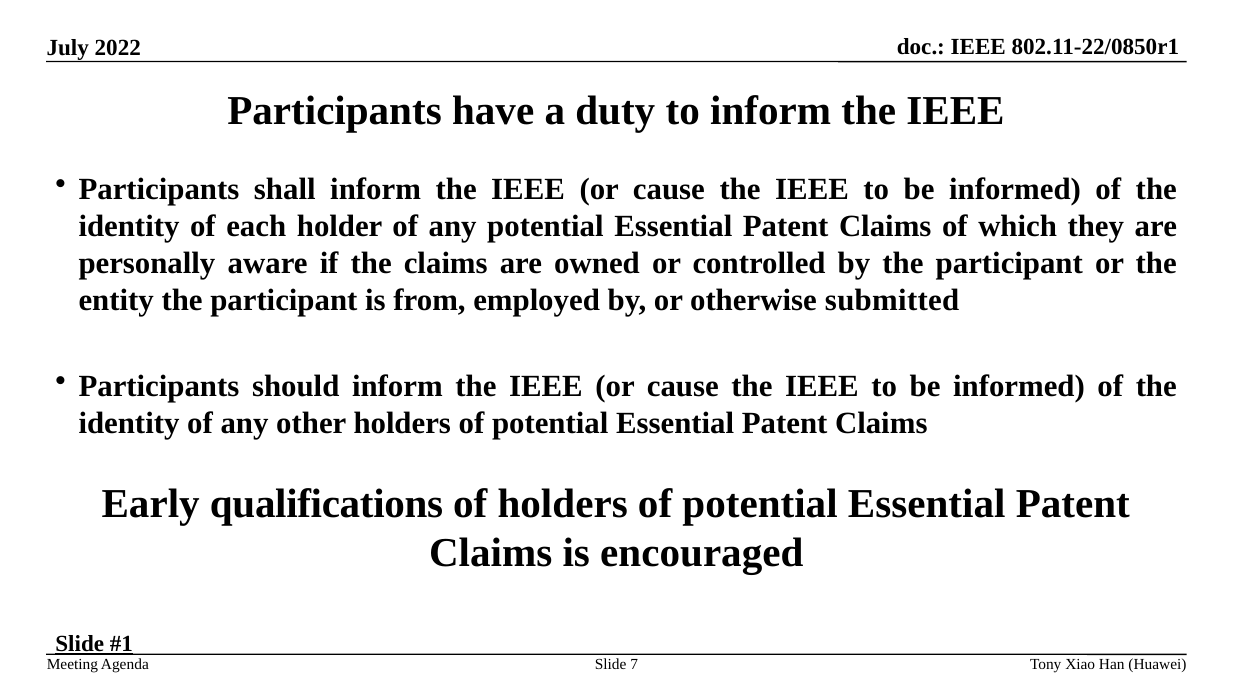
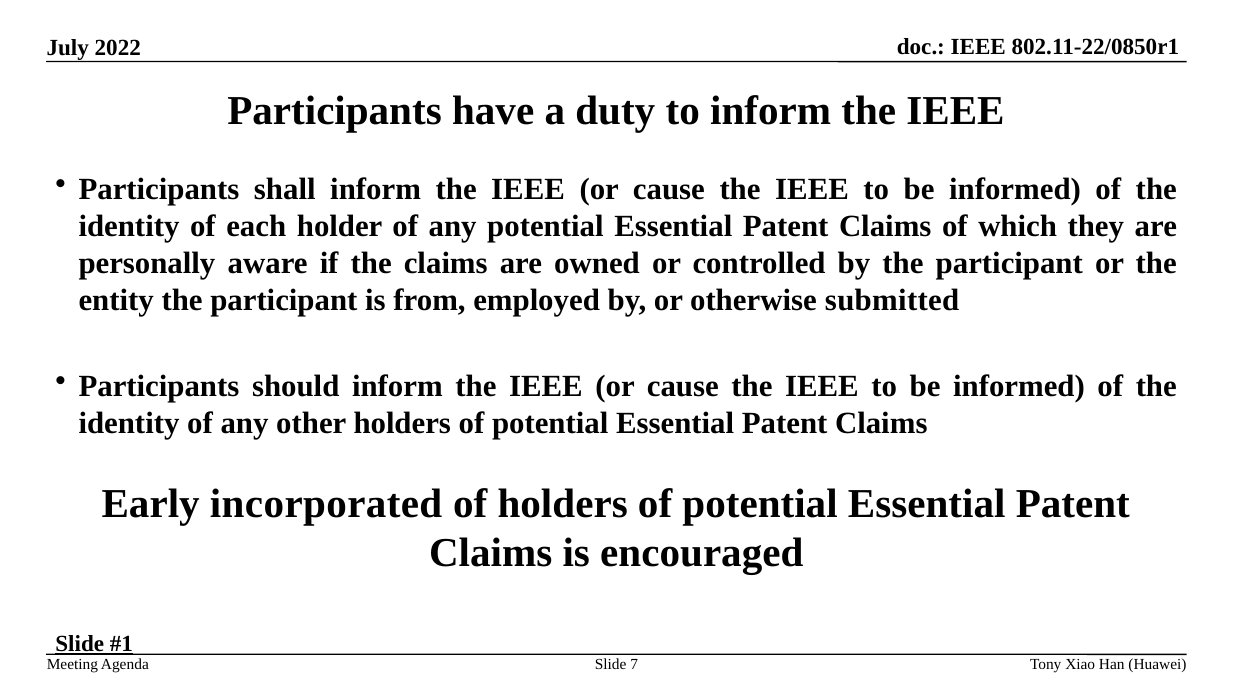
qualifications: qualifications -> incorporated (326, 505)
